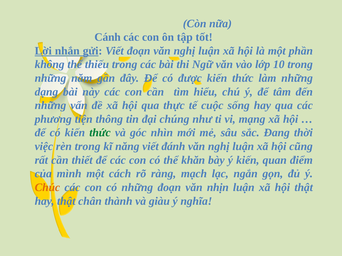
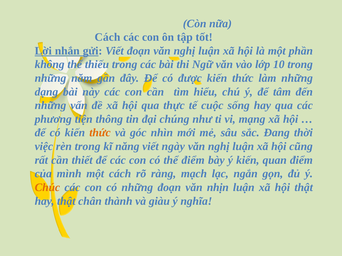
Cánh: Cánh -> Cách (107, 37)
thức colour: green -> orange (100, 133)
đánh: đánh -> ngày (173, 147)
thể khăn: khăn -> điểm (193, 160)
